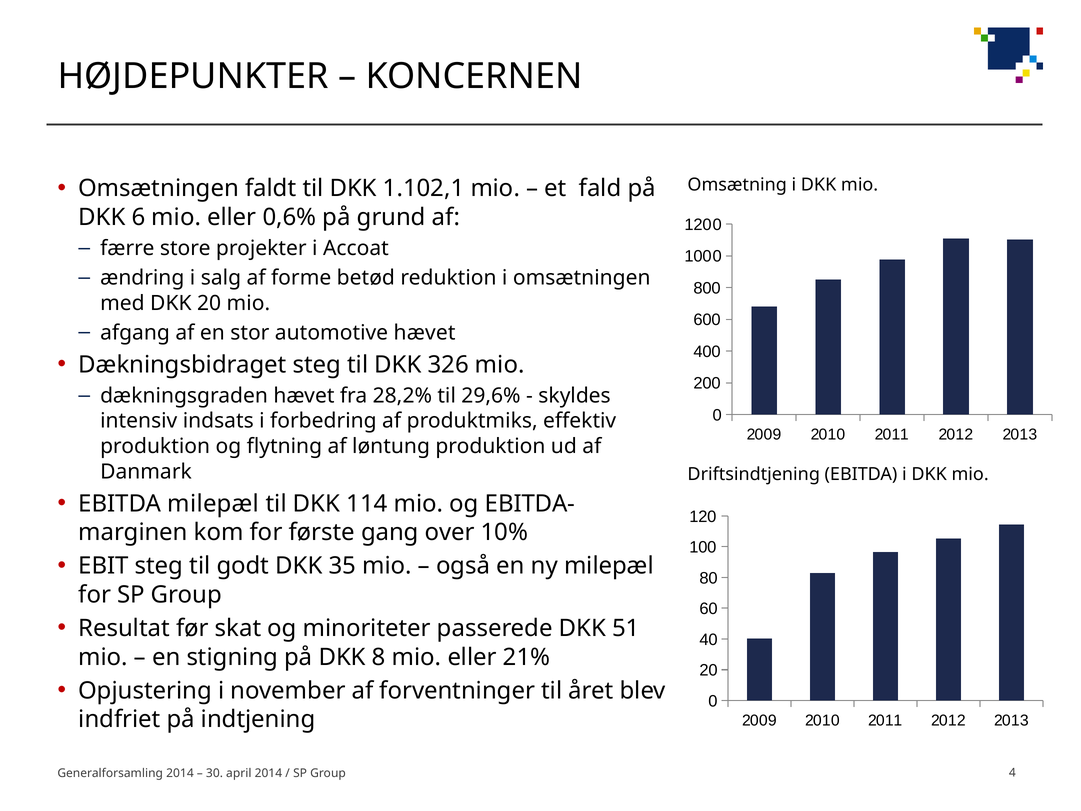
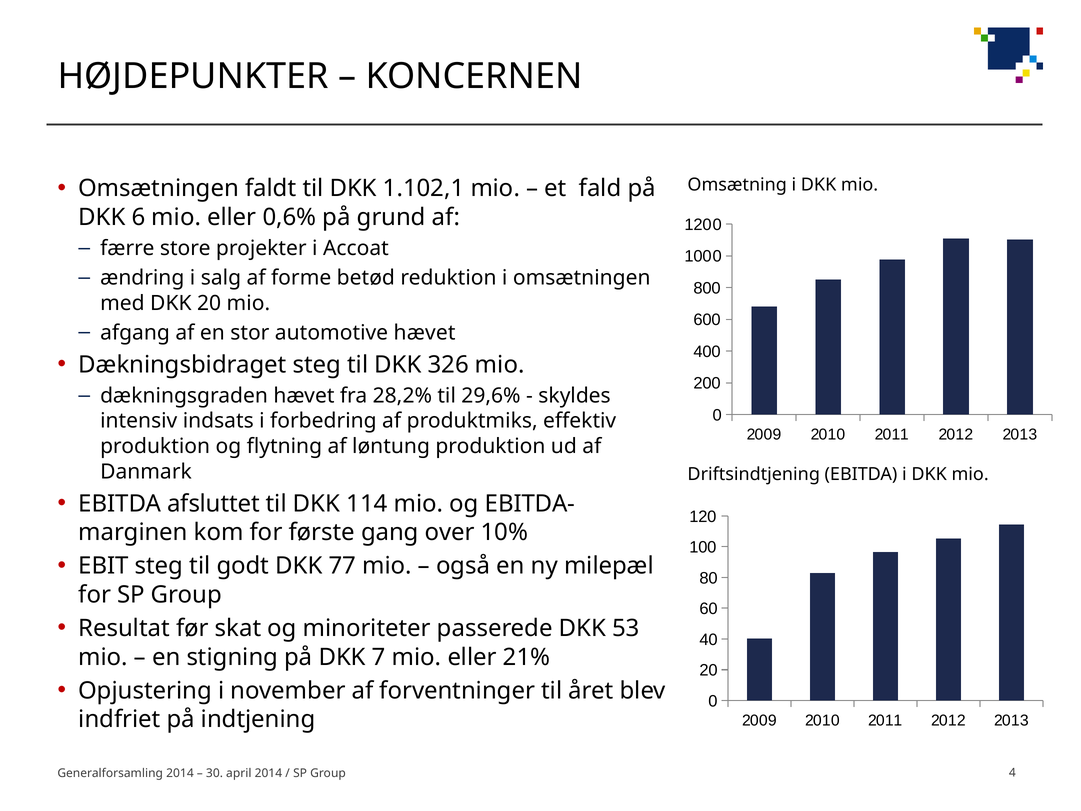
EBITDA milepæl: milepæl -> afsluttet (213, 503)
35: 35 -> 77 (342, 566)
51: 51 -> 53 (626, 628)
8: 8 -> 7 (379, 657)
